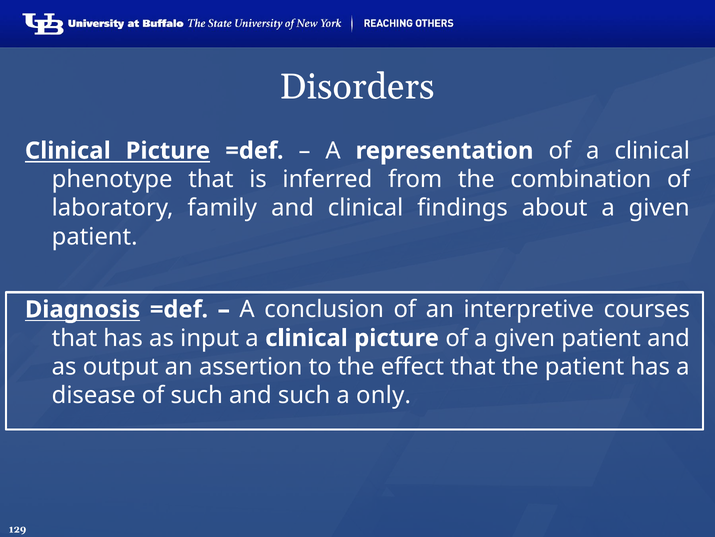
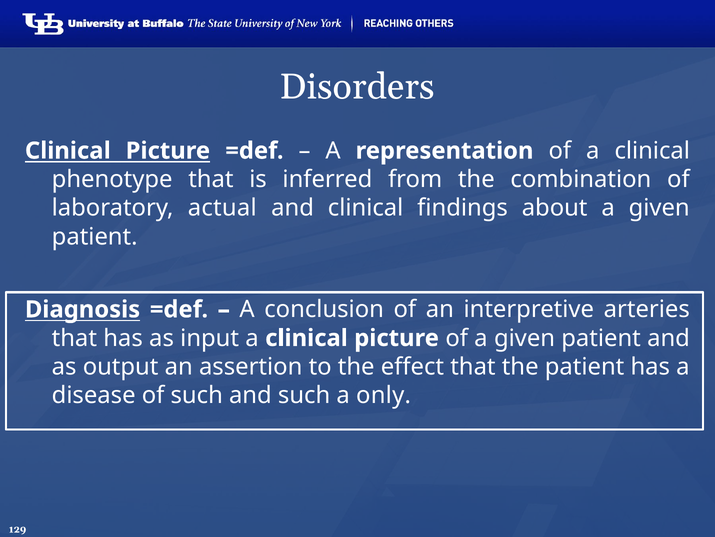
family: family -> actual (222, 208)
courses: courses -> arteries (647, 309)
